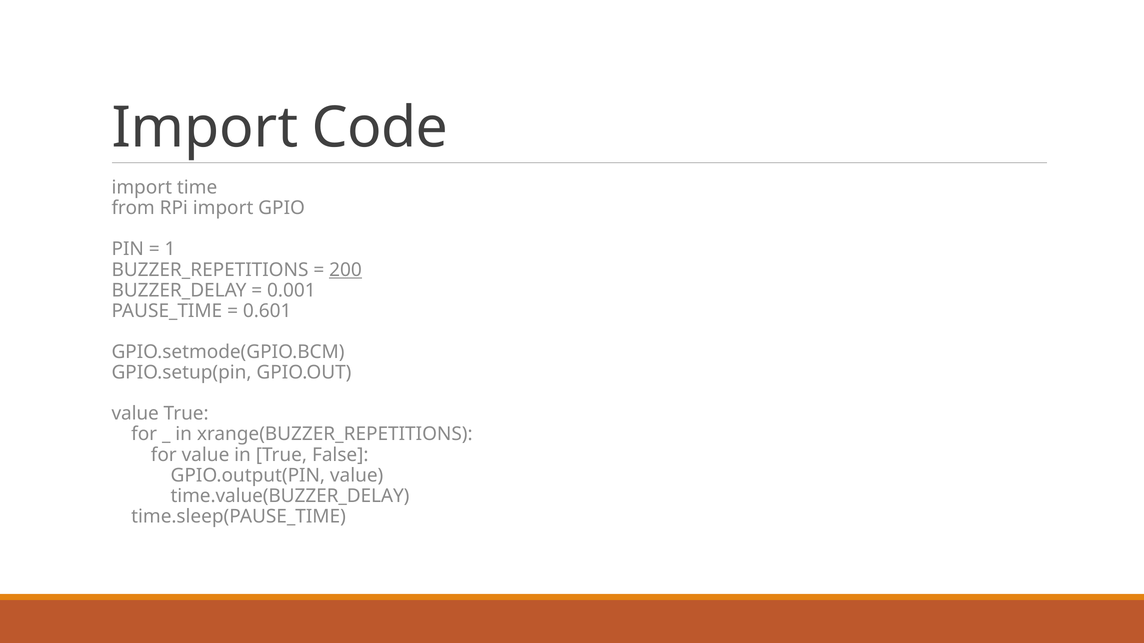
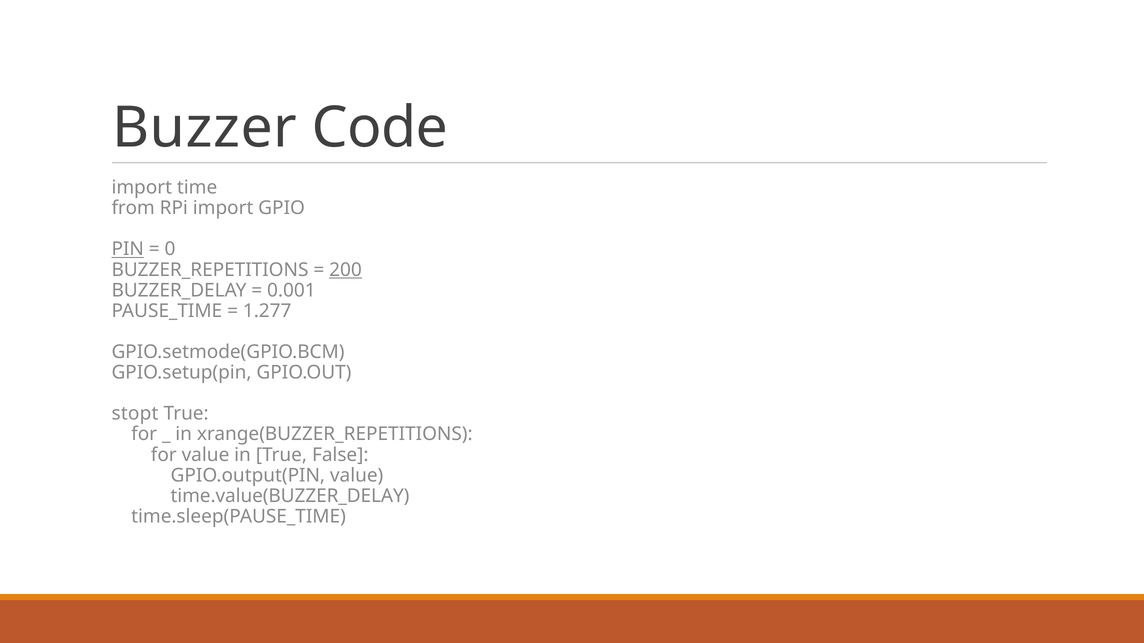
Import: Import -> Buzzer (205, 128)
PIN underline: none -> present (128, 249)
1: 1 -> 0 (170, 249)
0.601: 0.601 -> 1.277 (267, 311)
value: value -> stopt (135, 414)
